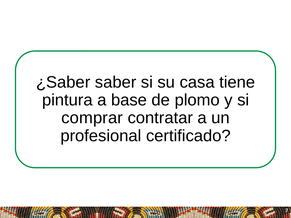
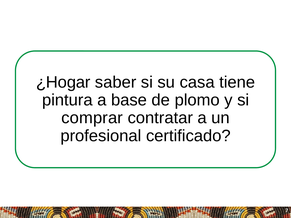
¿Saber: ¿Saber -> ¿Hogar (63, 82)
